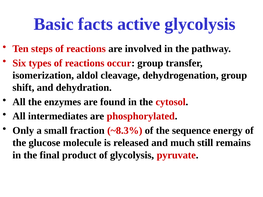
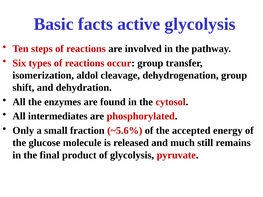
~8.3%: ~8.3% -> ~5.6% (125, 131)
sequence: sequence -> accepted (191, 131)
